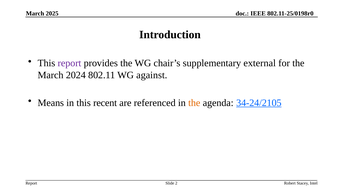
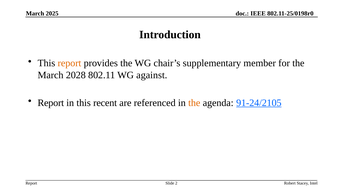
report colour: purple -> orange (69, 63)
external: external -> member (260, 63)
2024: 2024 -> 2028 (76, 75)
Means: Means -> Report (51, 103)
34-24/2105: 34-24/2105 -> 91-24/2105 (259, 103)
